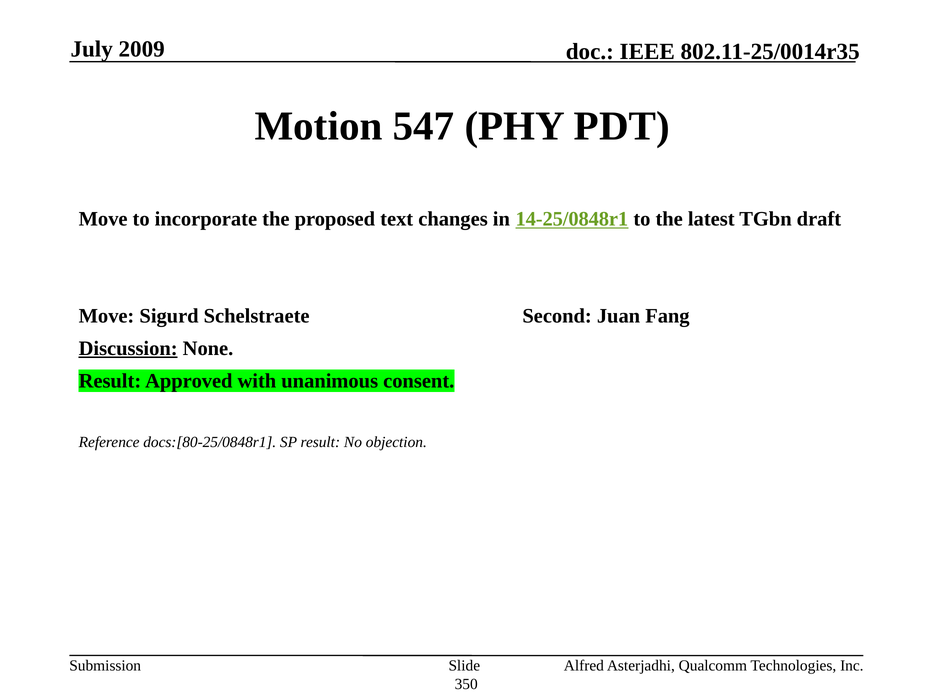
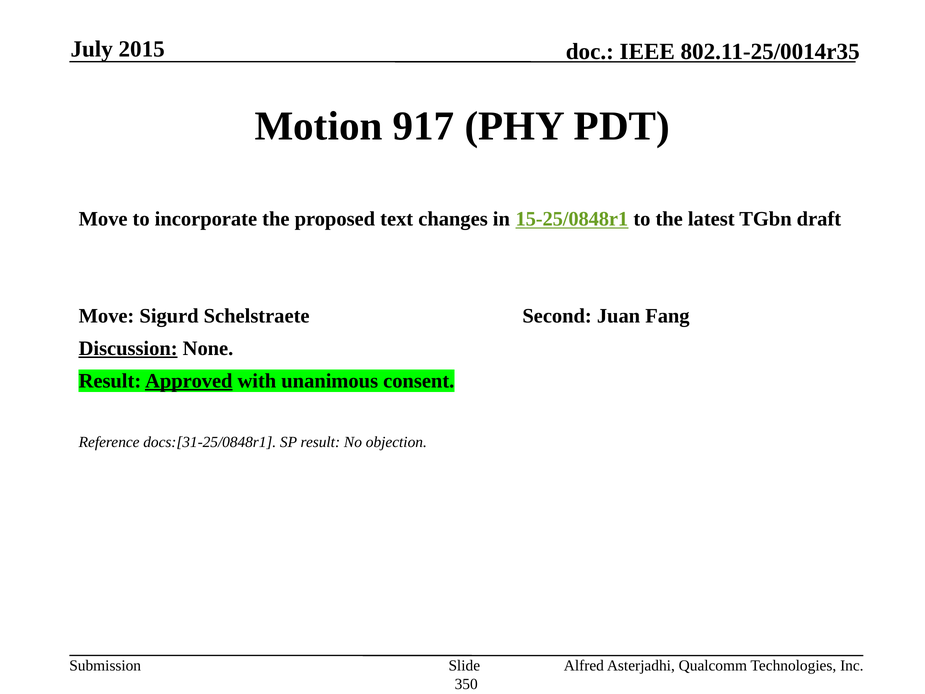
2009: 2009 -> 2015 (142, 49)
547: 547 -> 917 (424, 126)
14-25/0848r1: 14-25/0848r1 -> 15-25/0848r1 (572, 219)
Approved underline: none -> present (189, 381)
docs:[80-25/0848r1: docs:[80-25/0848r1 -> docs:[31-25/0848r1 (210, 442)
